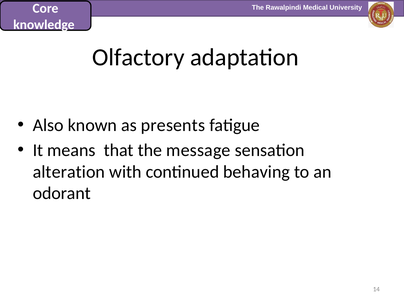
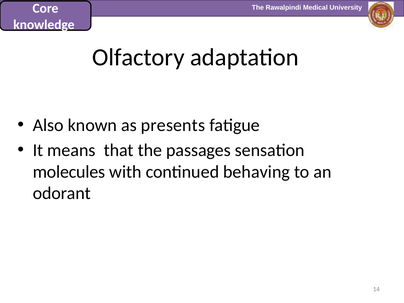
message: message -> passages (199, 150)
alteration: alteration -> molecules (69, 172)
